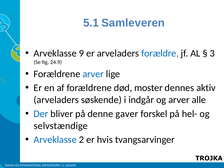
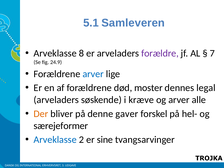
9: 9 -> 8 (81, 53)
forældre colour: blue -> purple (160, 53)
3: 3 -> 7 (212, 53)
aktiv: aktiv -> legal (206, 88)
indgår: indgår -> kræve (141, 100)
Der colour: blue -> orange (41, 114)
selvstændige: selvstændige -> særejeformer (61, 126)
hvis: hvis -> sine (105, 140)
